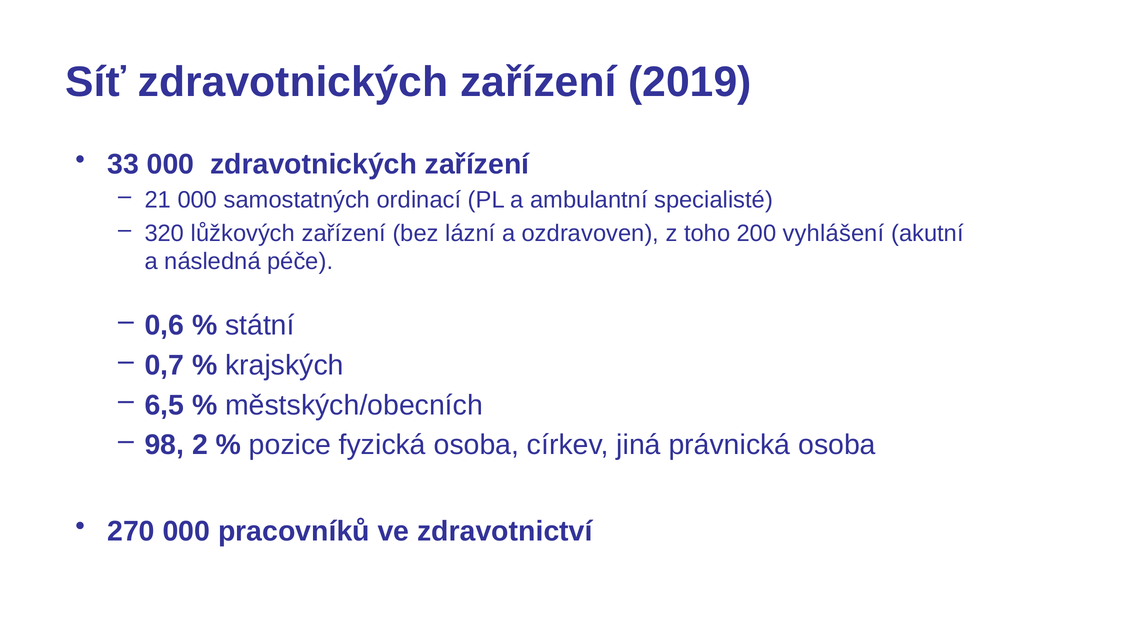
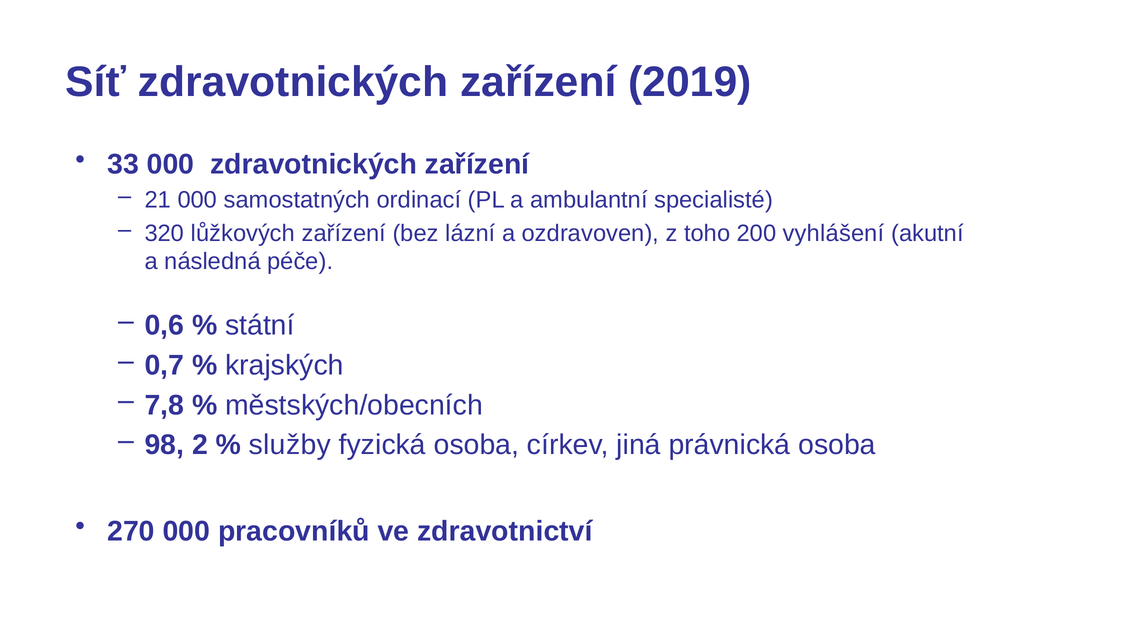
6,5: 6,5 -> 7,8 (164, 405)
pozice: pozice -> služby (290, 445)
